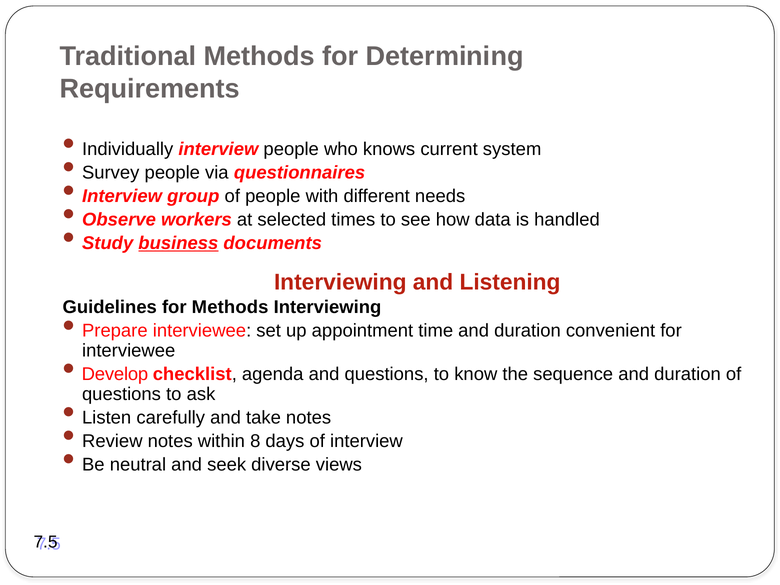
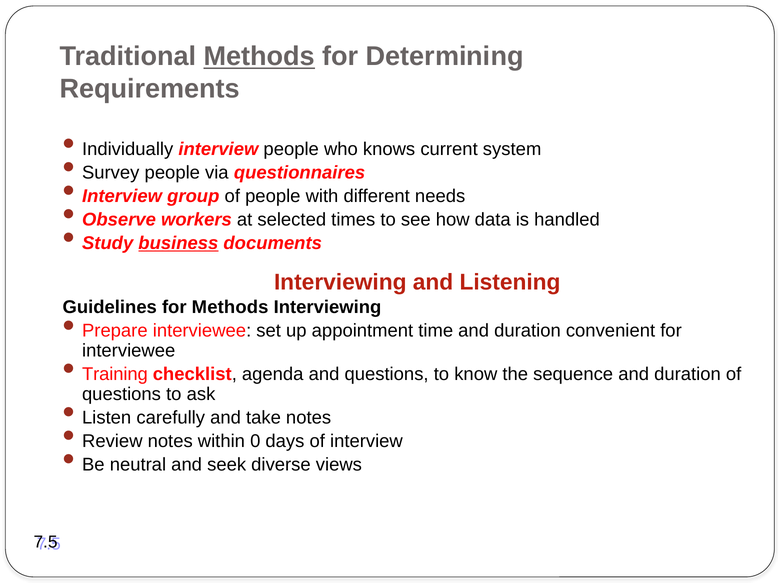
Methods underline: none -> present (259, 57)
Develop: Develop -> Training (115, 374)
8: 8 -> 0 (255, 441)
